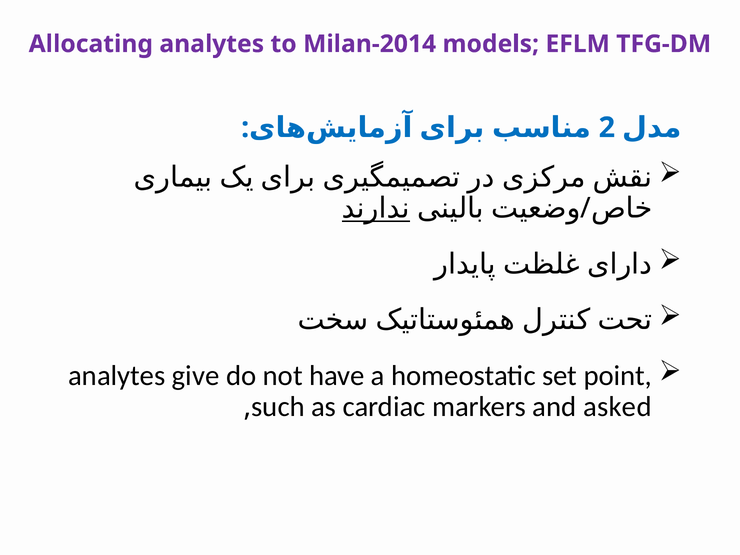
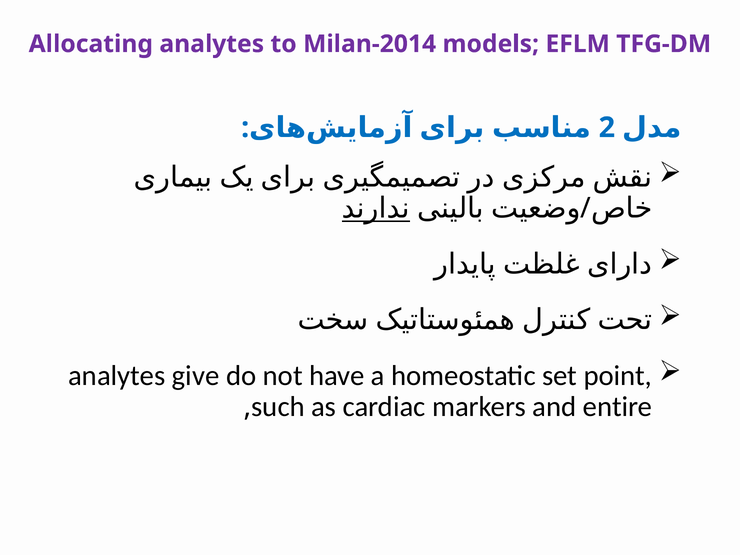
asked: asked -> entire (618, 407)
